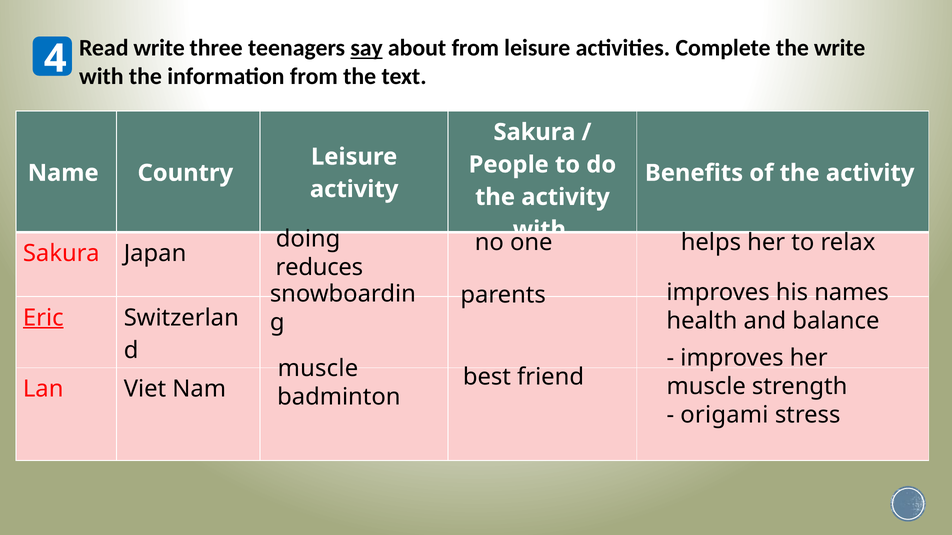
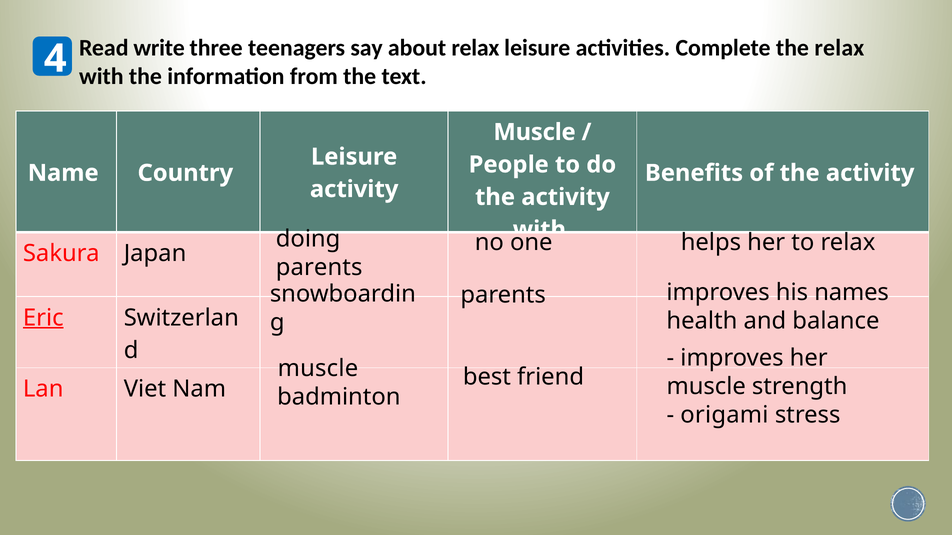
say underline: present -> none (367, 48)
about from: from -> relax (475, 48)
the write: write -> relax (839, 48)
Sakura: Sakura -> Muscle (535, 132)
reduces: reduces -> parents (319, 268)
